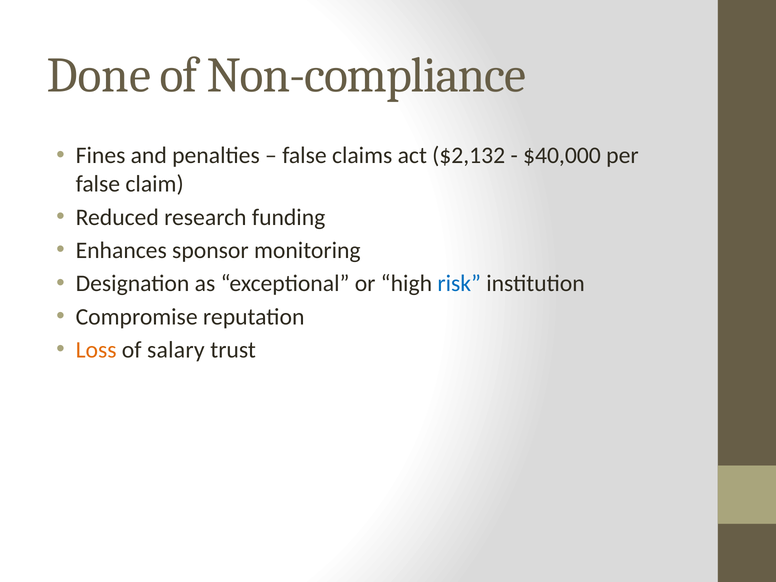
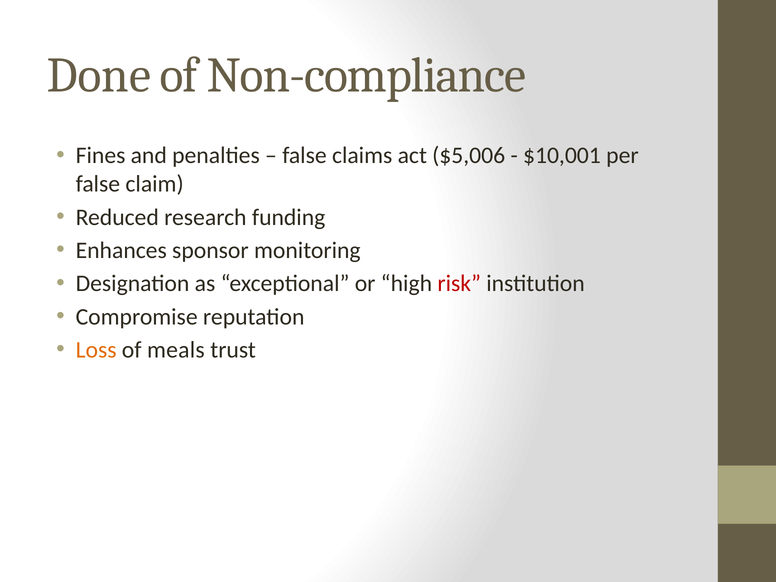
$2,132: $2,132 -> $5,006 (469, 156)
$40,000: $40,000 -> $10,001 (562, 156)
risk colour: blue -> red (459, 284)
salary: salary -> meals (176, 350)
